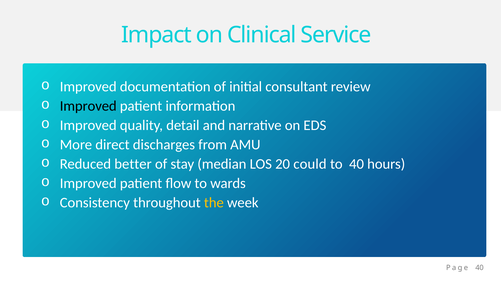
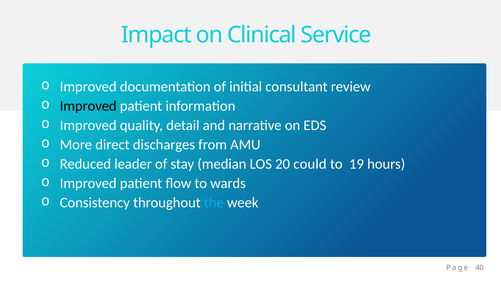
better: better -> leader (133, 164)
to 40: 40 -> 19 (357, 164)
the colour: yellow -> light blue (214, 202)
